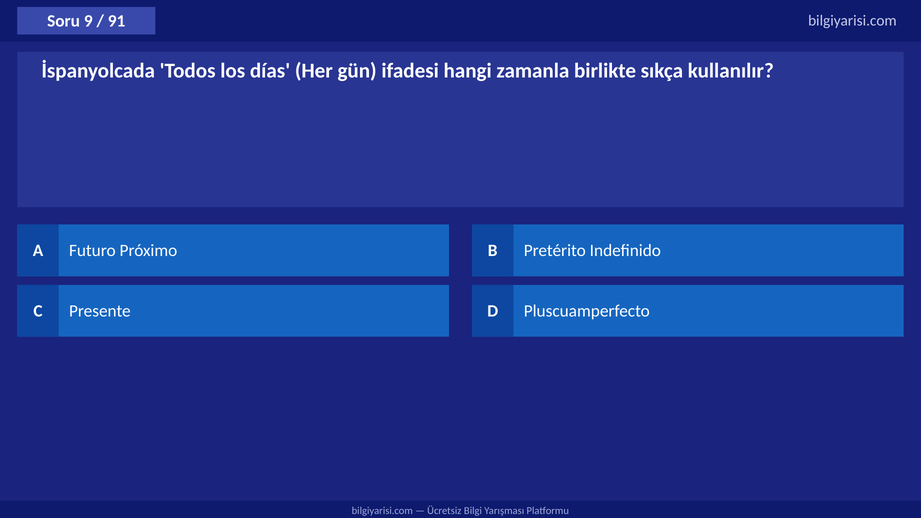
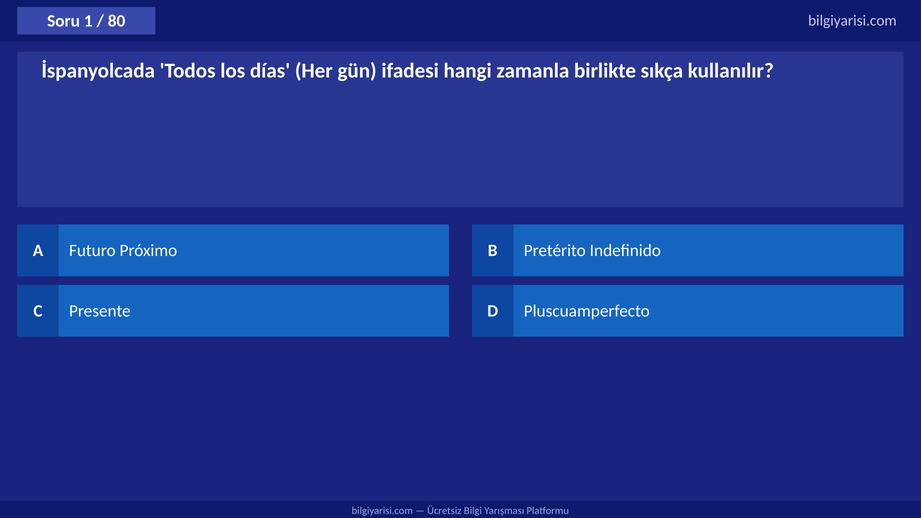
9: 9 -> 1 (88, 21)
91: 91 -> 80 (117, 21)
